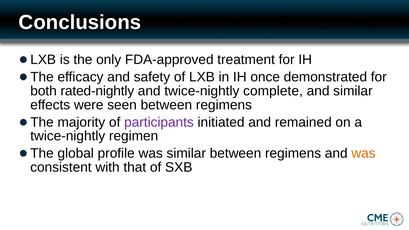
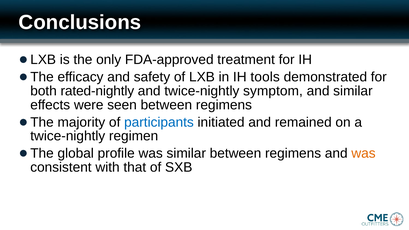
once: once -> tools (265, 77)
complete: complete -> symptom (273, 91)
participants colour: purple -> blue (159, 122)
